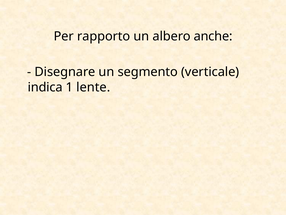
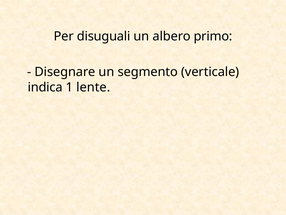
rapporto: rapporto -> disuguali (104, 36)
anche: anche -> primo (213, 36)
